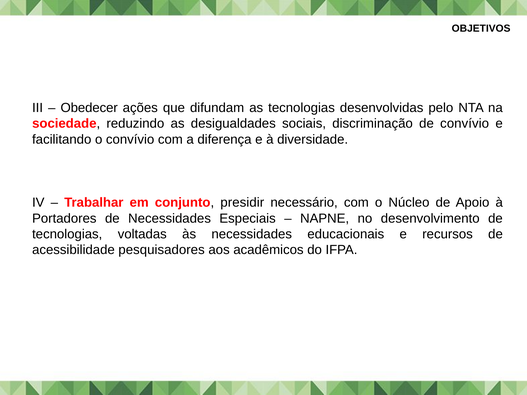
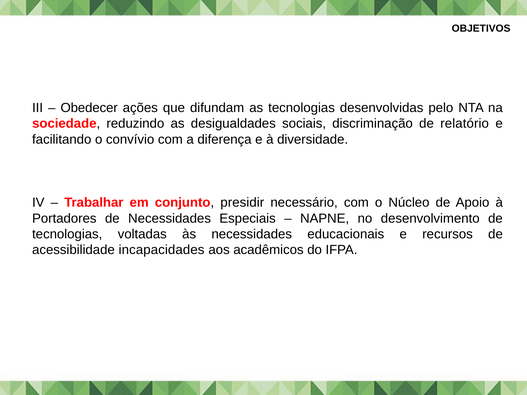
de convívio: convívio -> relatório (465, 124)
pesquisadores: pesquisadores -> incapacidades (162, 250)
